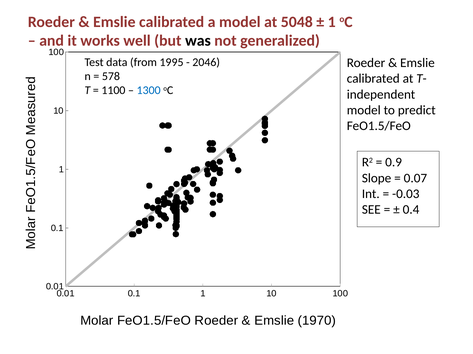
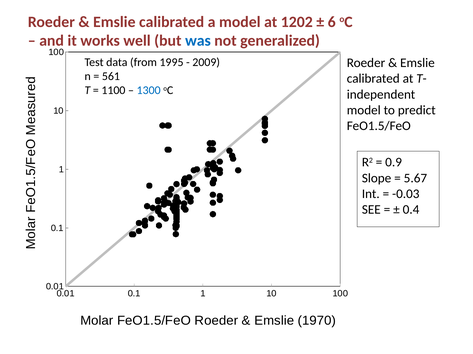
5048: 5048 -> 1202 (297, 22)
1: 1 -> 6 (332, 22)
was colour: black -> blue (198, 41)
2046: 2046 -> 2009 (206, 62)
578: 578 -> 561 (111, 76)
0.07: 0.07 -> 5.67 (415, 178)
